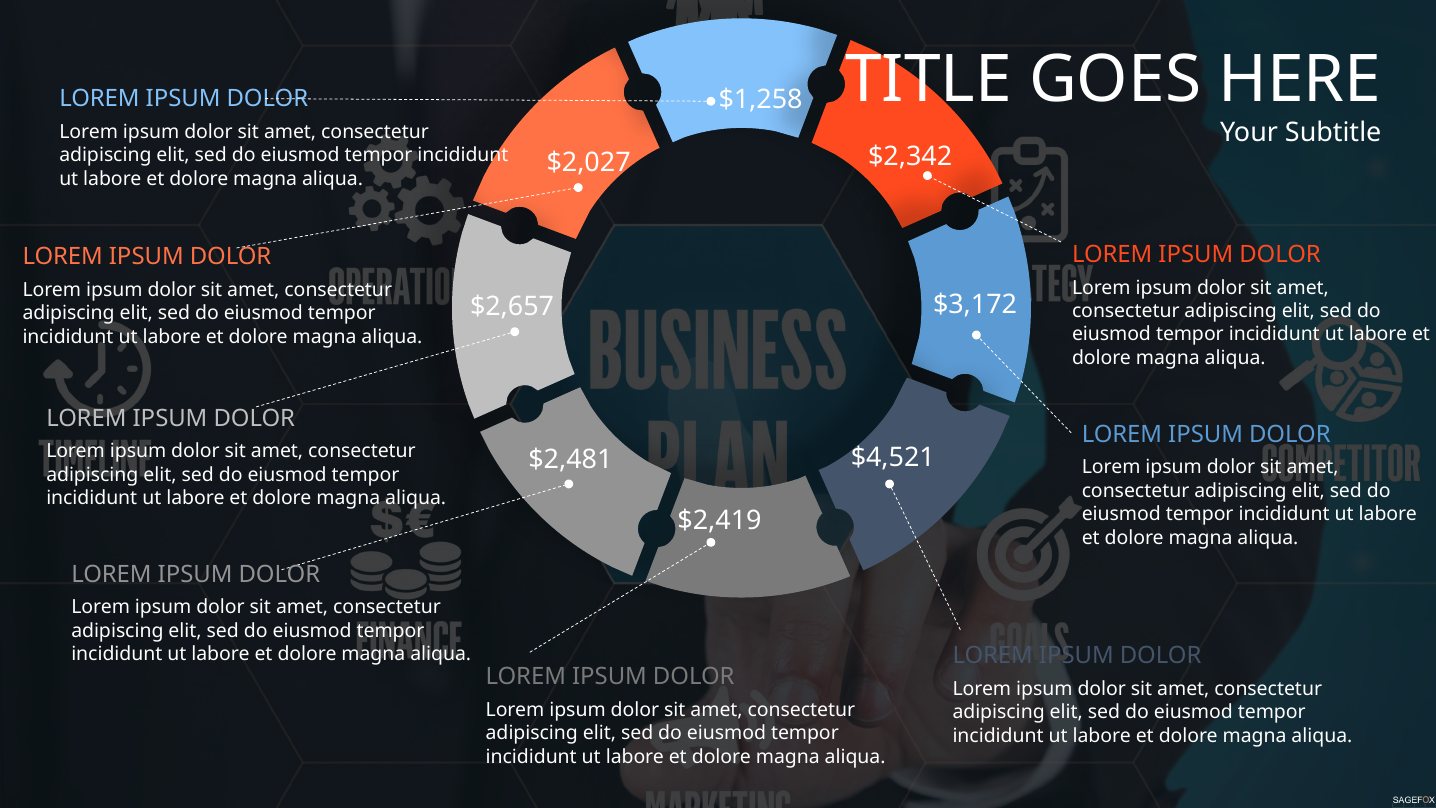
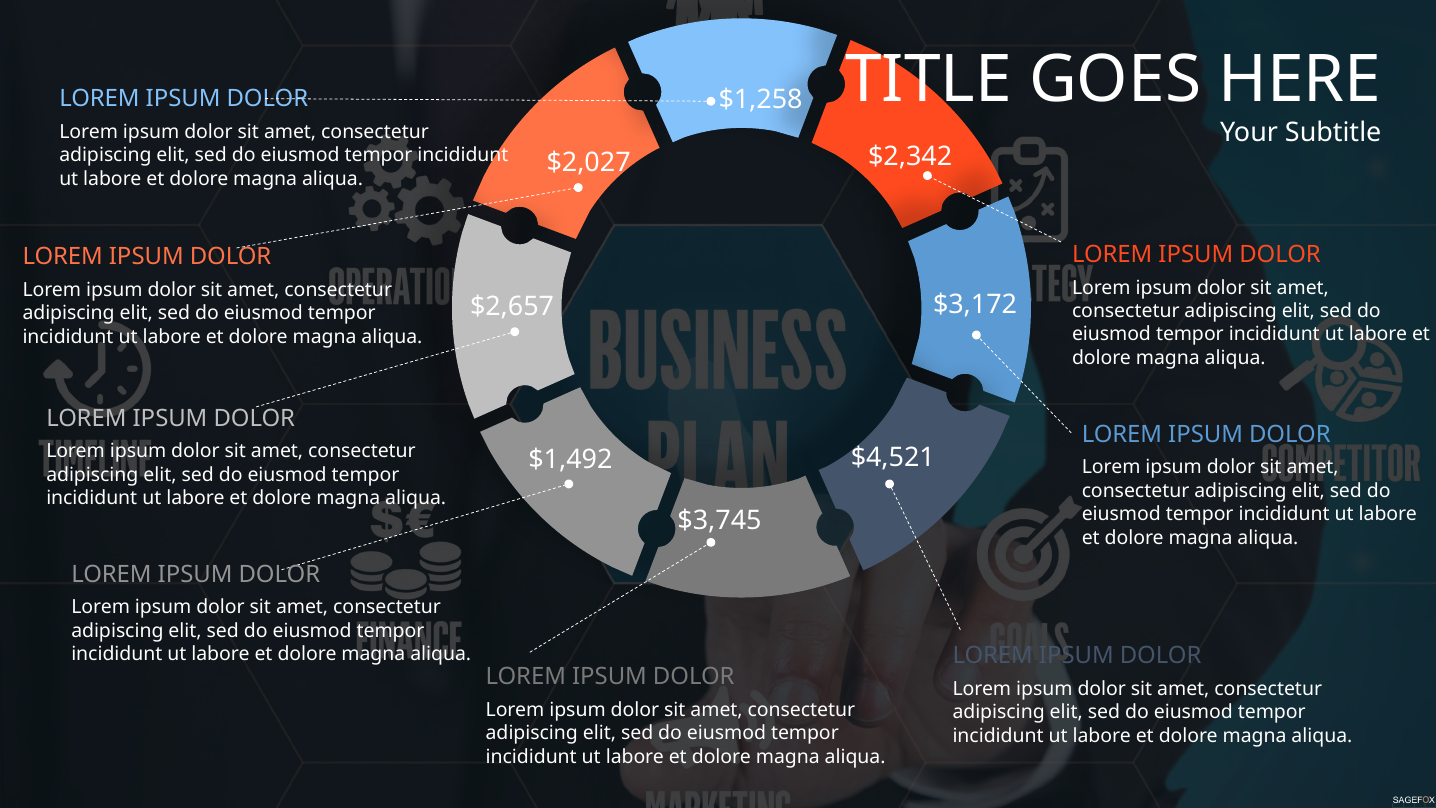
$2,481: $2,481 -> $1,492 (570, 460)
$2,419: $2,419 -> $3,745 (720, 520)
